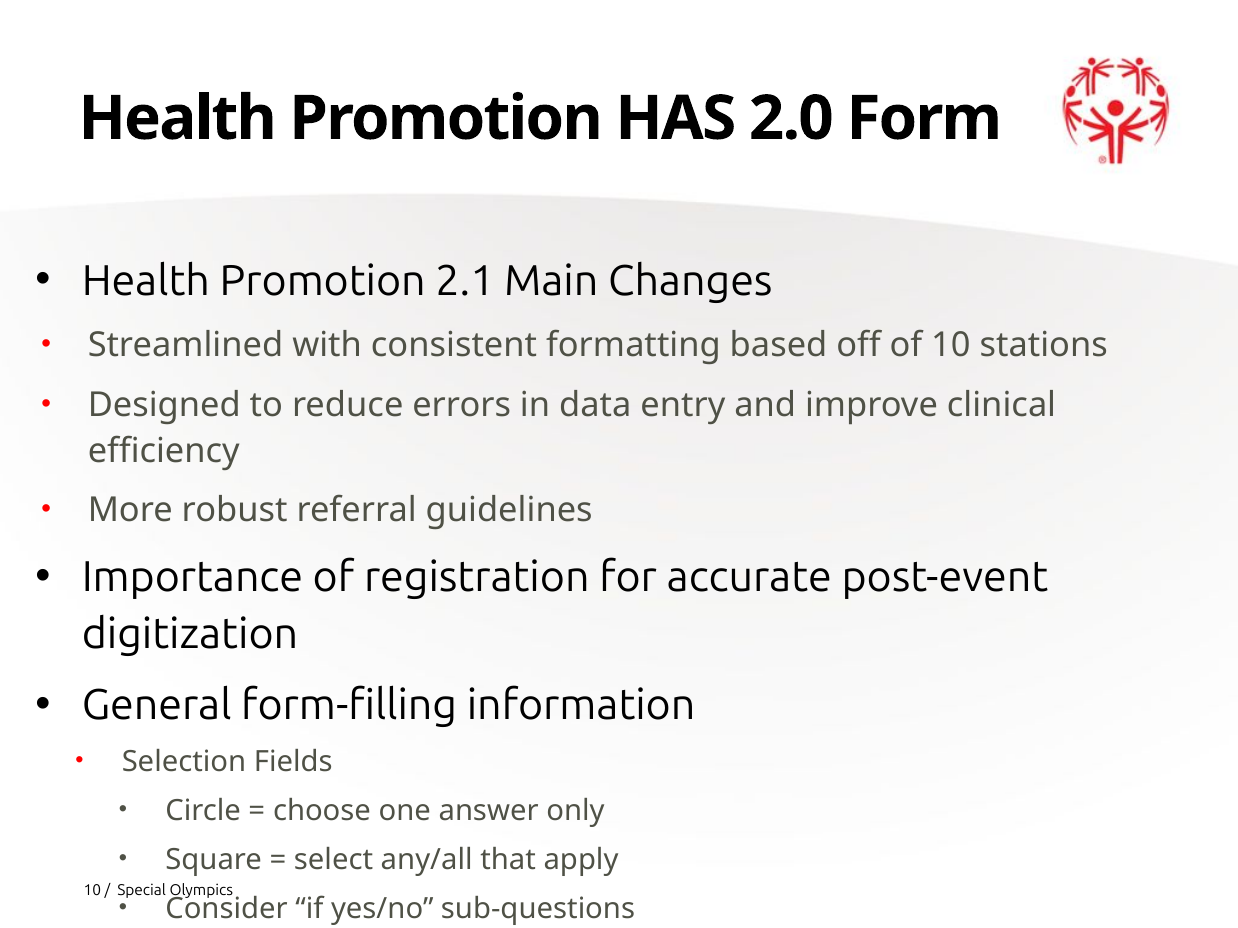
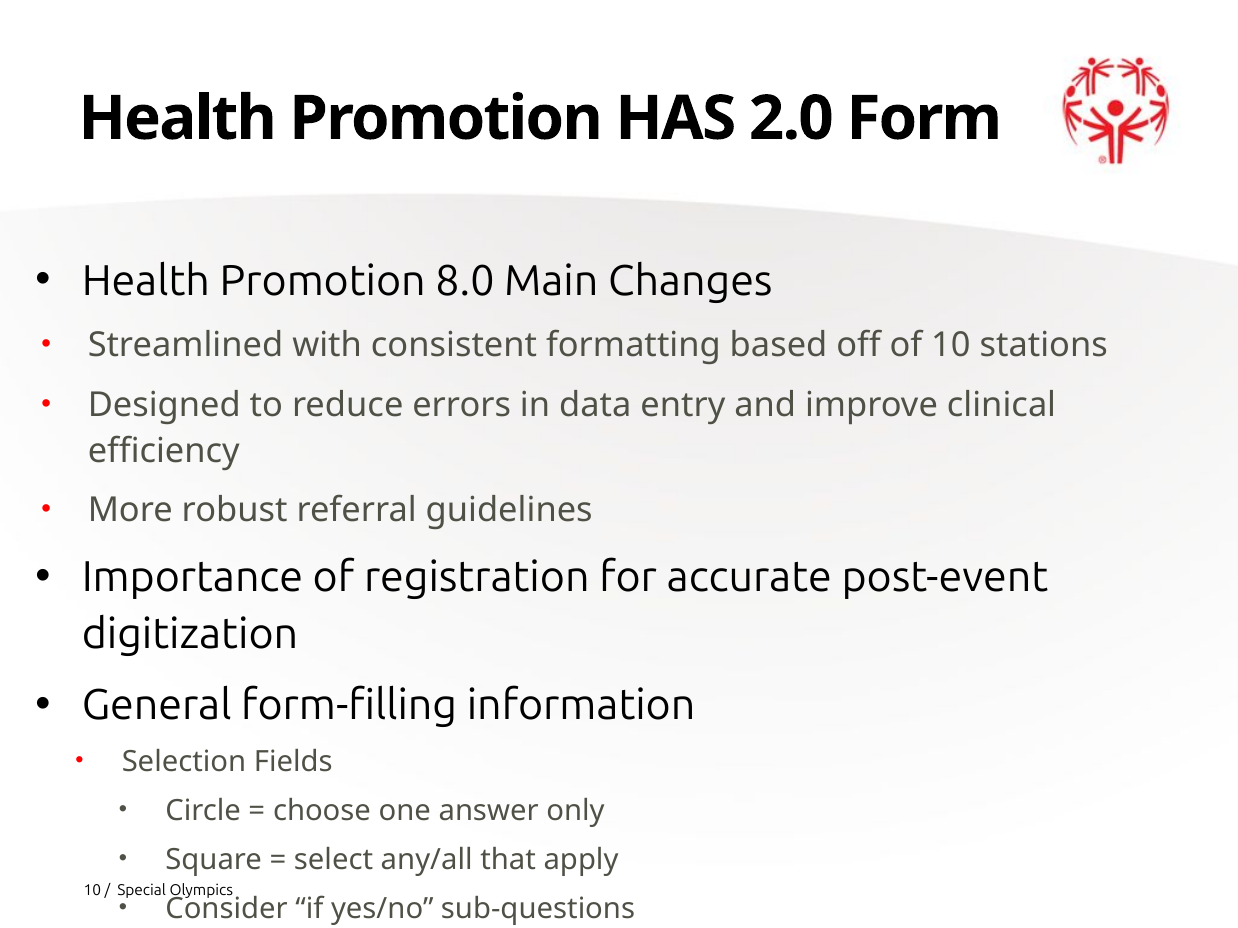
2.1: 2.1 -> 8.0 (465, 281)
